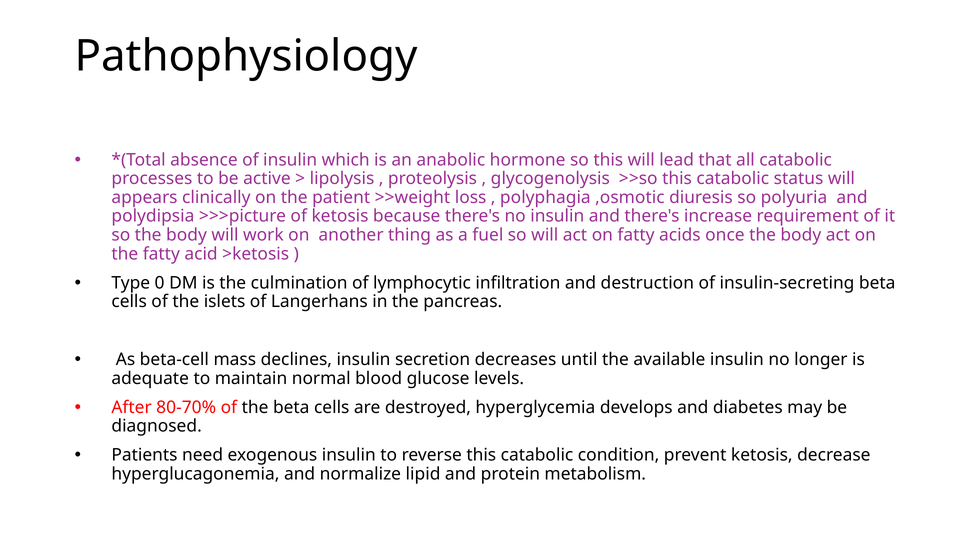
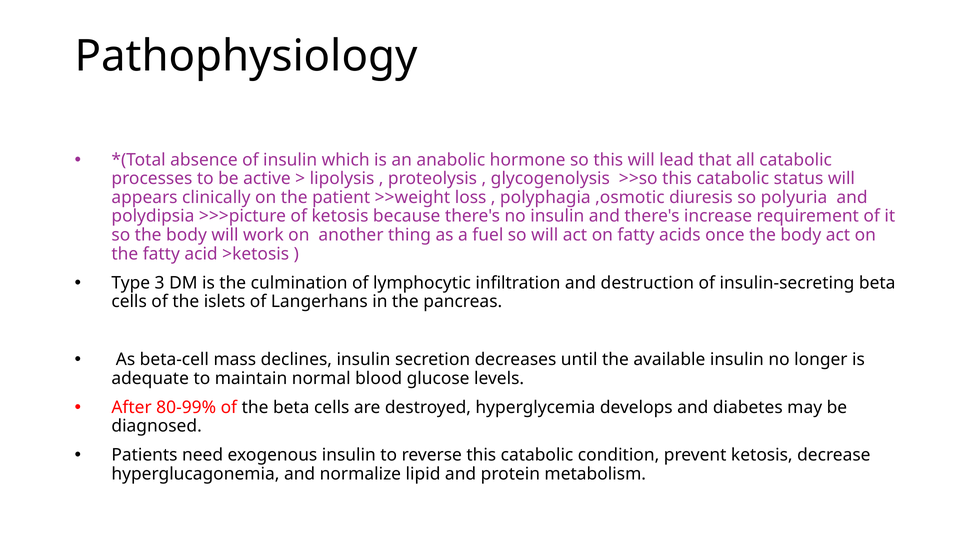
0: 0 -> 3 (160, 282)
80-70%: 80-70% -> 80-99% (186, 407)
